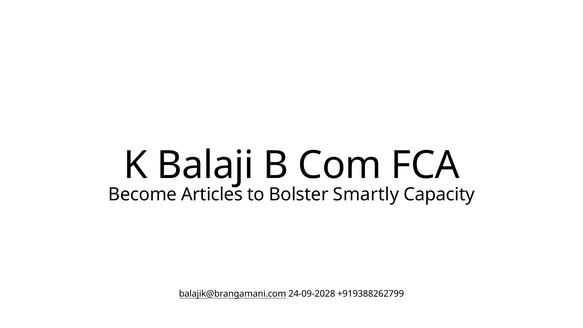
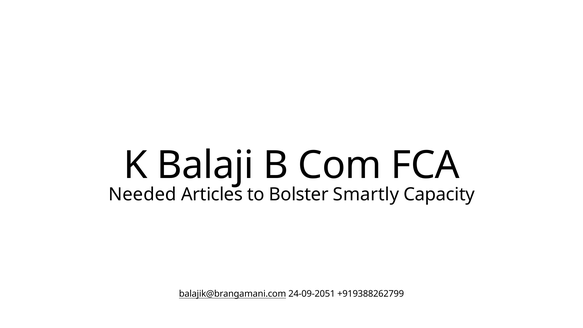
Become: Become -> Needed (142, 194)
24-09-2028: 24-09-2028 -> 24-09-2051 (312, 294)
